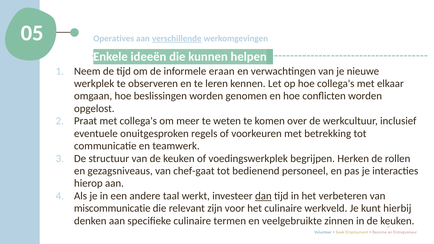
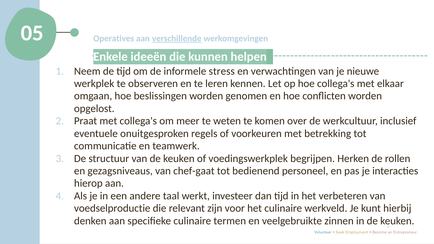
eraan: eraan -> stress (222, 71)
dan underline: present -> none (263, 196)
miscommunicatie: miscommunicatie -> voedselproductie (112, 208)
